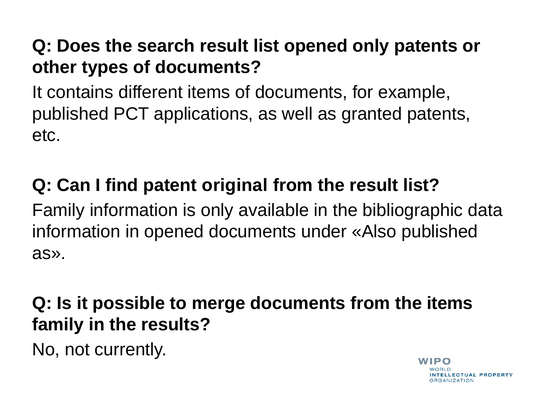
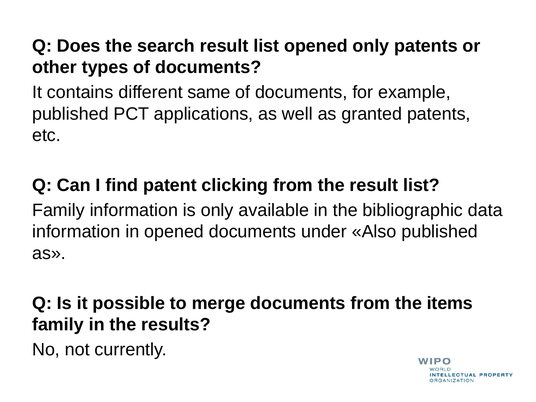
different items: items -> same (209, 92)
original: original -> clicking (235, 185)
